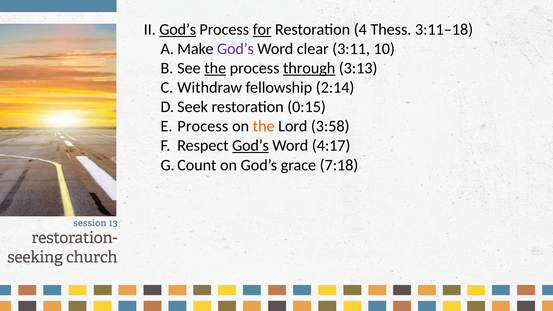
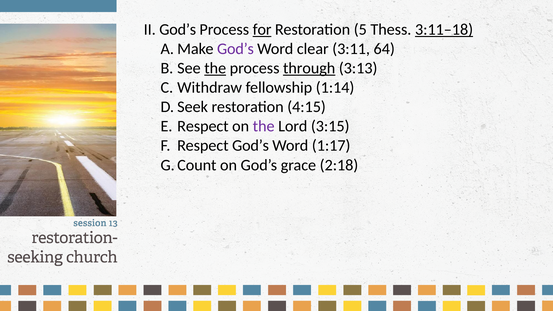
God’s underline: present -> none (178, 30)
4: 4 -> 5 (360, 30)
3:11–18 underline: none -> present (444, 30)
10: 10 -> 64 (384, 49)
2:14: 2:14 -> 1:14 (335, 88)
0:15: 0:15 -> 4:15 (307, 107)
E Process: Process -> Respect (203, 126)
the colour: orange -> purple (264, 126)
3:58: 3:58 -> 3:15 (330, 126)
God’s underline: present -> none (251, 146)
4:17: 4:17 -> 1:17 (331, 146)
7:18: 7:18 -> 2:18 (339, 165)
